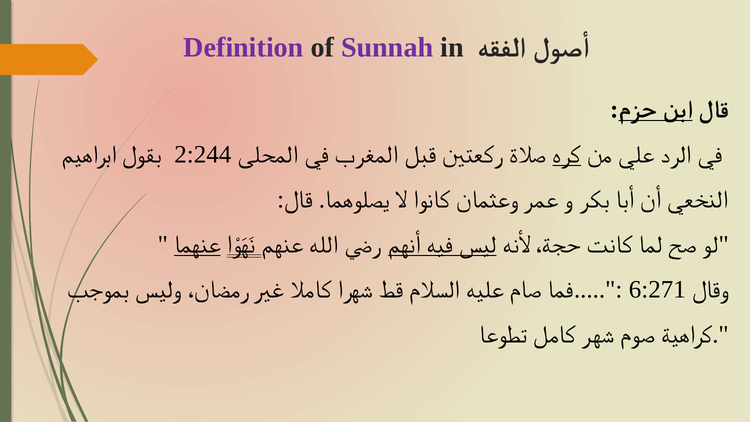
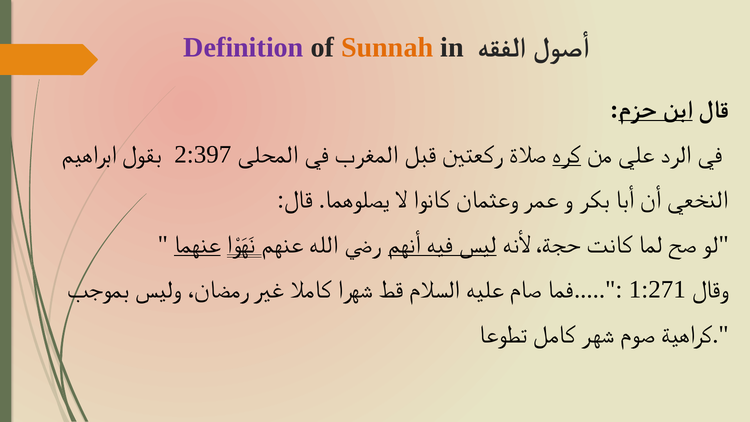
Sunnah colour: purple -> orange (387, 47)
2:244: 2:244 -> 2:397 (203, 154)
6:271: 6:271 -> 1:271 (657, 289)
